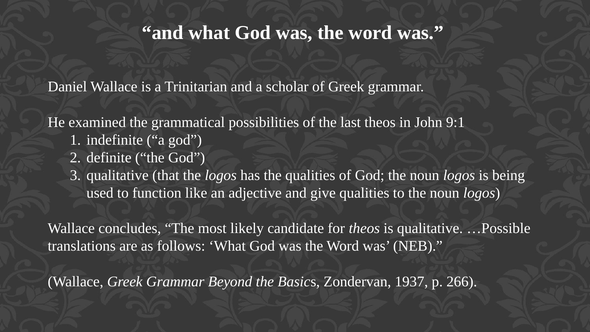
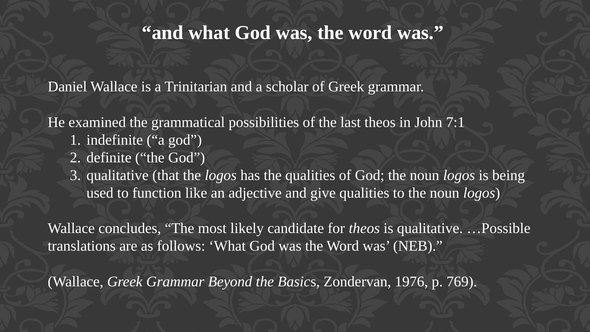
9:1: 9:1 -> 7:1 (455, 122)
1937: 1937 -> 1976 (411, 281)
266: 266 -> 769 (462, 281)
